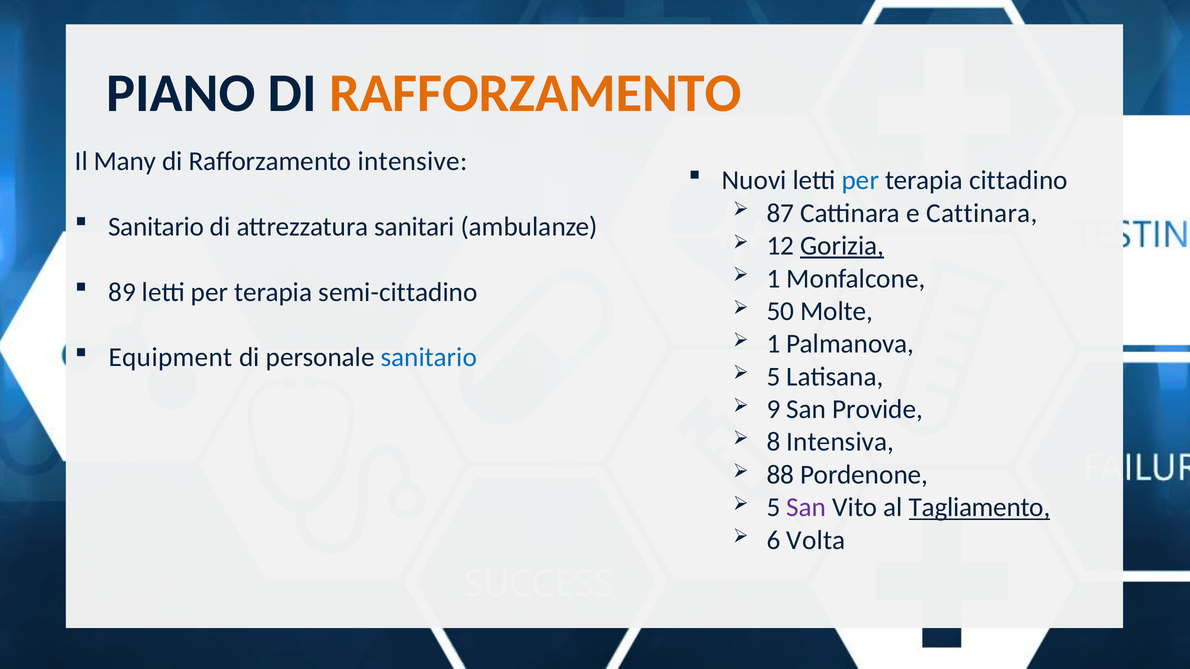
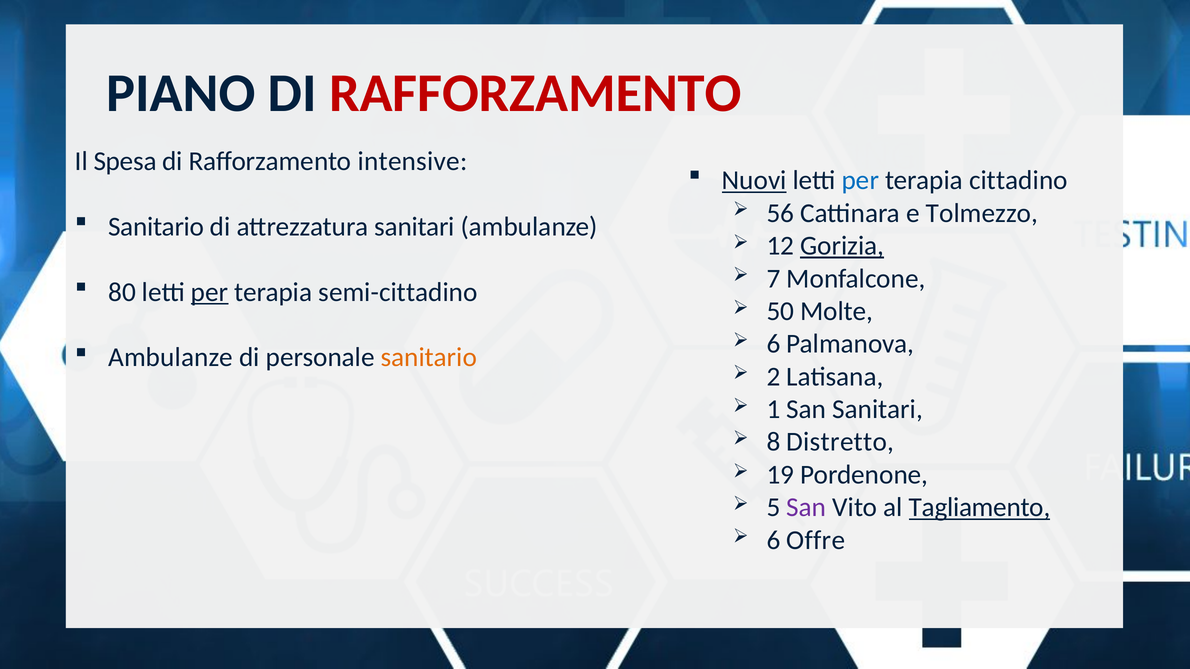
RAFFORZAMENTO colour: orange -> red (535, 93)
Many: Many -> Spesa (125, 161)
Nuovi underline: none -> present (754, 181)
87: 87 -> 56 (780, 213)
e Cattinara: Cattinara -> Tolmezzo (982, 213)
1: 1 -> 7 (773, 279)
89: 89 -> 80 (122, 292)
per underline: none -> present (210, 292)
1: 1 -> 6 (773, 344)
Equipment: Equipment -> Ambulanze (171, 358)
sanitario colour: blue -> orange (429, 358)
5: 5 -> 2 (773, 377)
9: 9 -> 1 (773, 410)
San Provide: Provide -> Sanitari (878, 410)
Intensiva: Intensiva -> Distretto (840, 442)
88: 88 -> 19 (780, 475)
Volta: Volta -> Offre (816, 540)
